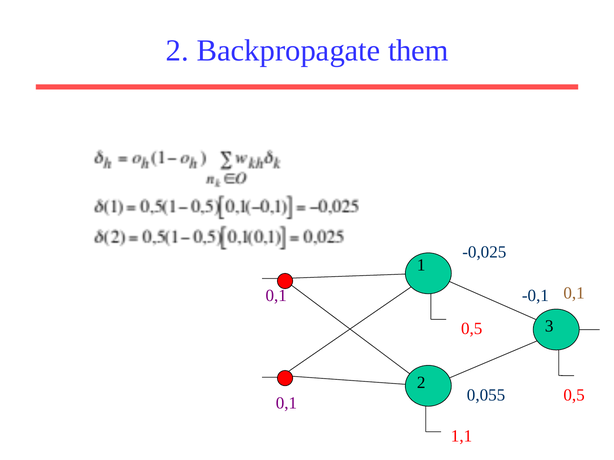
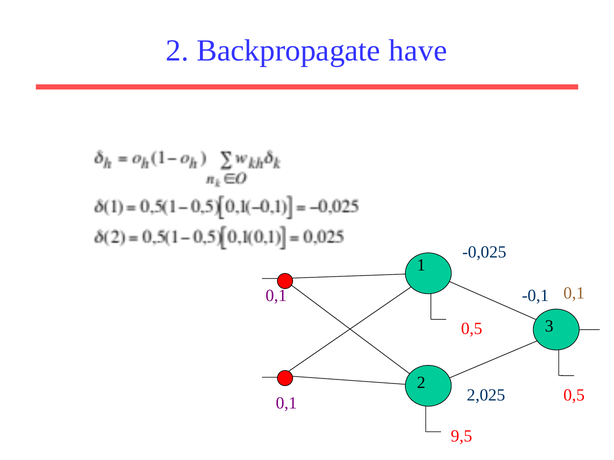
them: them -> have (418, 51)
0,055: 0,055 -> 2,025 (486, 396)
1,1: 1,1 -> 9,5 (462, 436)
